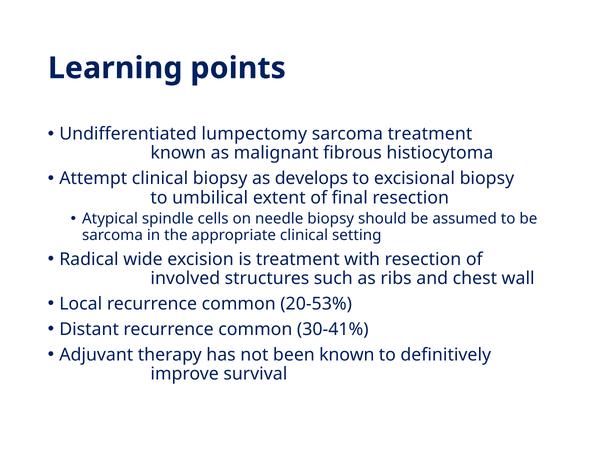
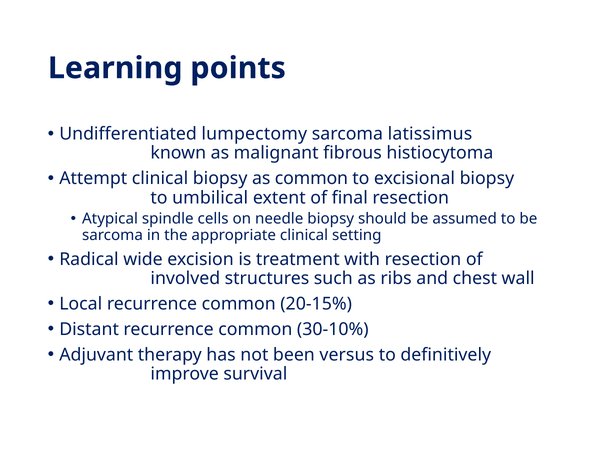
sarcoma treatment: treatment -> latissimus (430, 134)
as develops: develops -> common (311, 179)
20-53%: 20-53% -> 20-15% (316, 304)
30-41%: 30-41% -> 30-10% (333, 329)
been known: known -> versus (347, 355)
